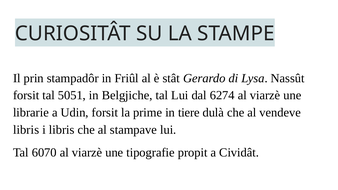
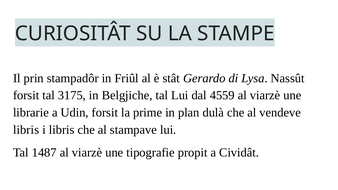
5051: 5051 -> 3175 (72, 95)
6274: 6274 -> 4559 (222, 95)
tiere: tiere -> plan (189, 113)
6070: 6070 -> 1487 (44, 153)
